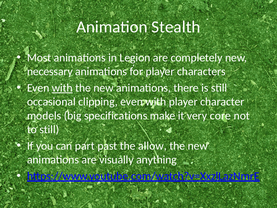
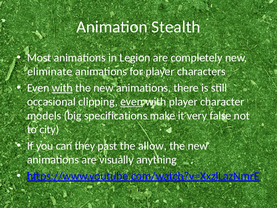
necessary: necessary -> eliminate (50, 71)
even underline: none -> present (132, 102)
core: core -> false (220, 115)
to still: still -> city (49, 129)
part: part -> they (85, 146)
